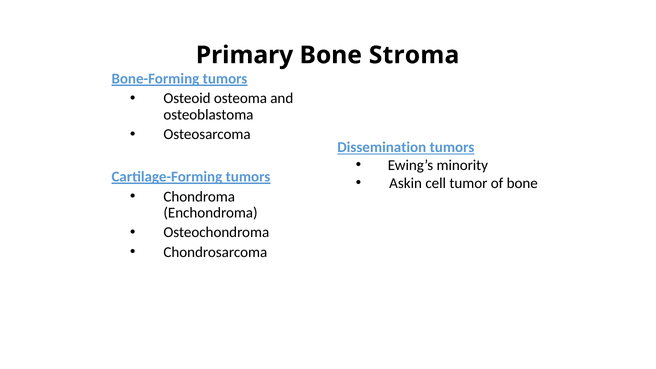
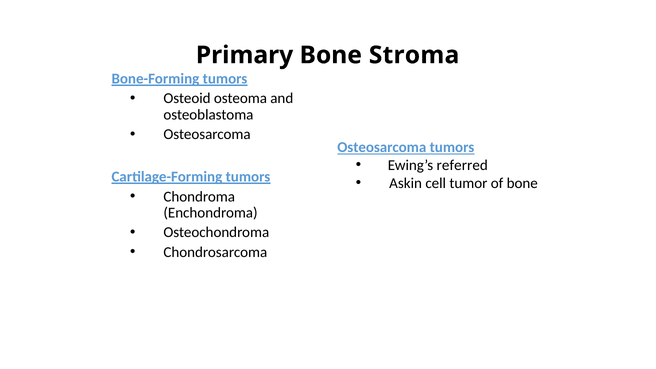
Dissemination: Dissemination -> Osteosarcoma (382, 148)
minority: minority -> referred (462, 165)
